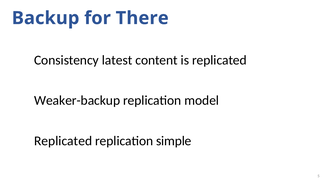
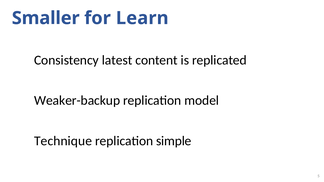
Backup: Backup -> Smaller (46, 18)
There: There -> Learn (142, 18)
Replicated: Replicated -> Technique (63, 141)
